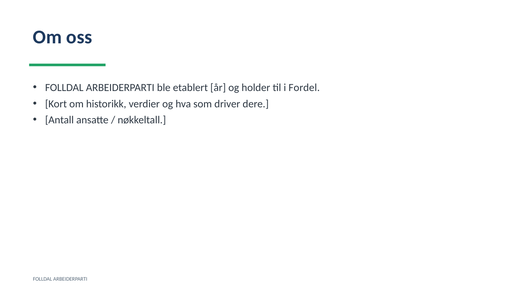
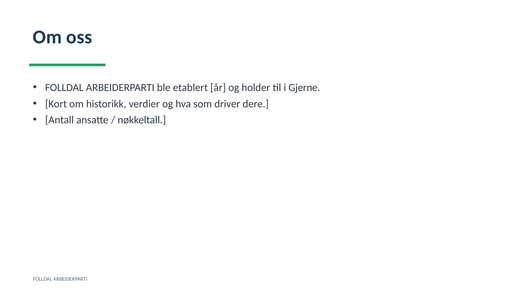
Fordel: Fordel -> Gjerne (304, 88)
